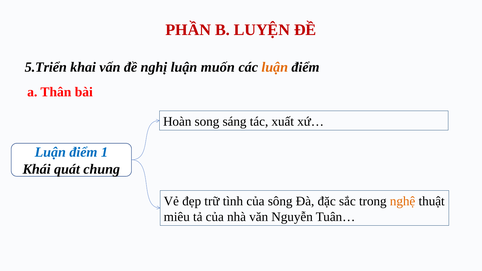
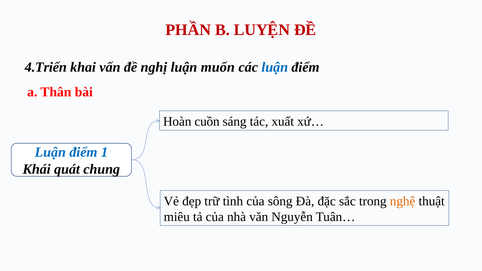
5.Triển: 5.Triển -> 4.Triển (46, 67)
luận colour: orange -> blue (275, 67)
song: song -> cuồn (207, 121)
